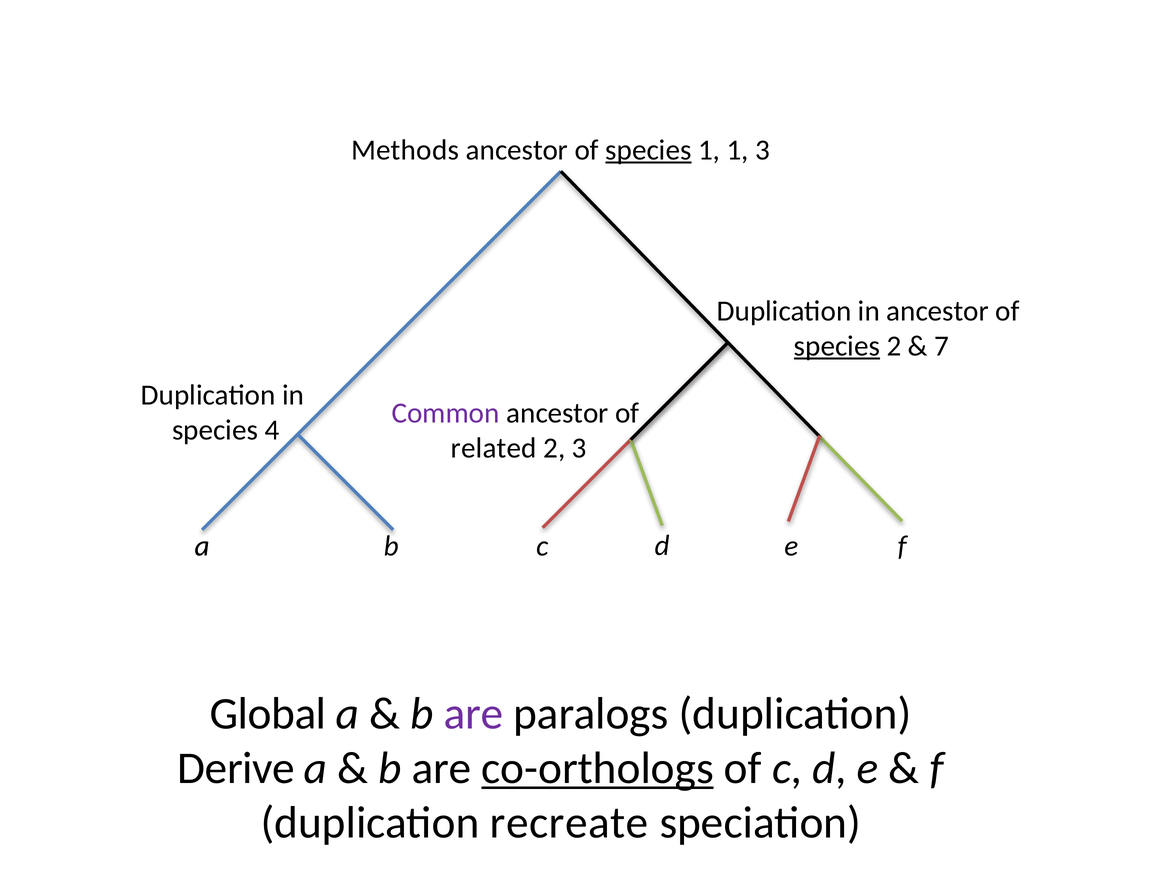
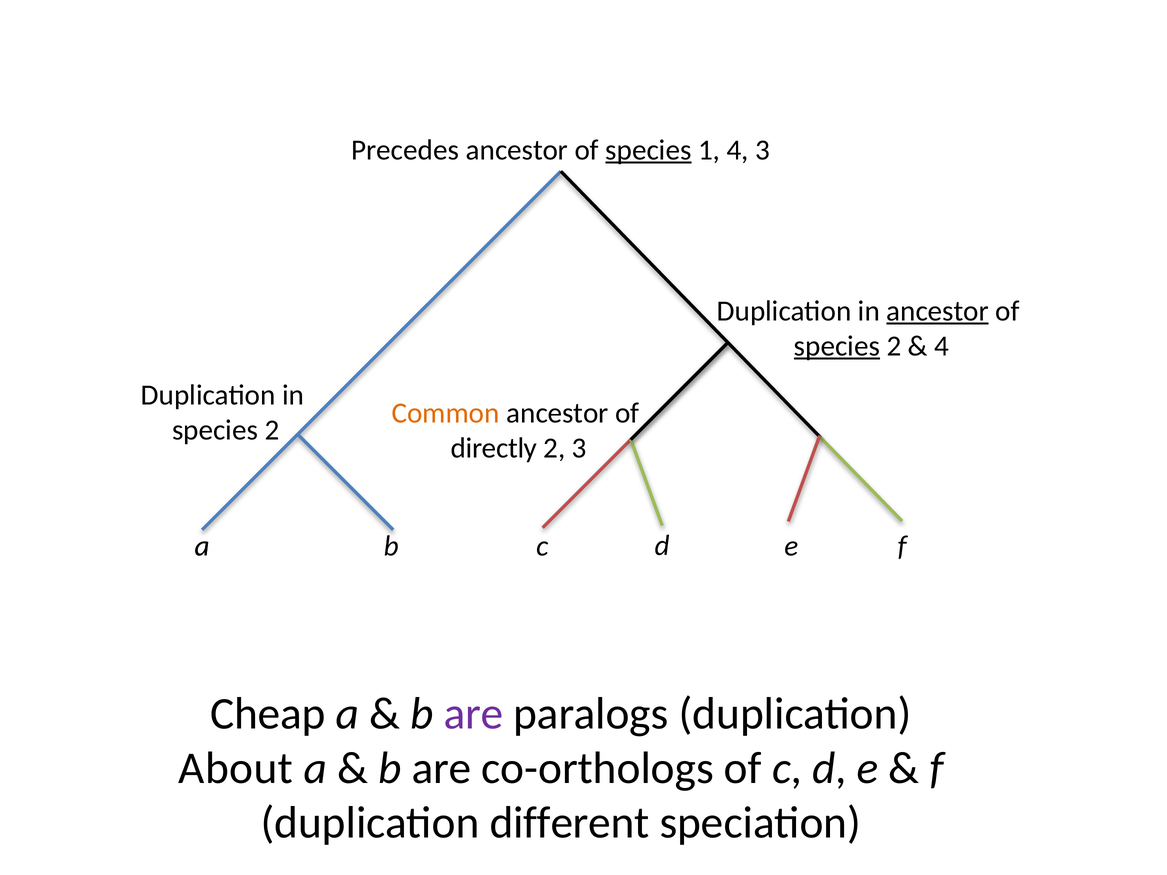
Methods: Methods -> Precedes (405, 150)
1 1: 1 -> 4 (738, 150)
ancestor underline: none -> present (938, 311)
7: 7 -> 4 (942, 346)
Common colour: purple -> orange (446, 413)
4: 4 -> 2 (272, 430)
related: related -> directly (494, 448)
Global: Global -> Cheap (268, 714)
Derive: Derive -> About (236, 768)
co-orthologs underline: present -> none (598, 768)
recreate: recreate -> different (570, 823)
